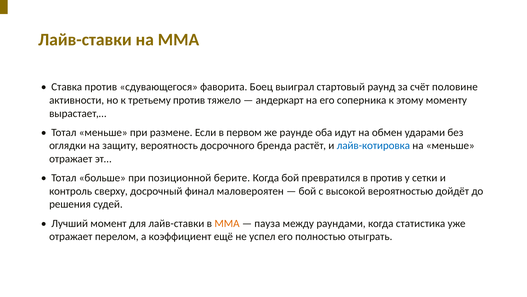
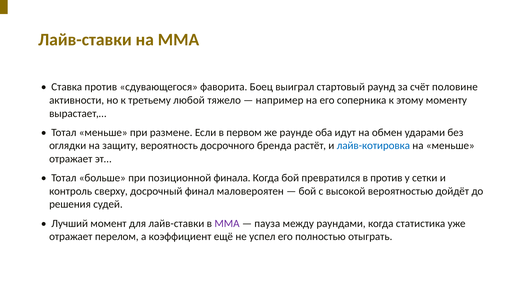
третьему против: против -> любой (189, 100)
андеркарт: андеркарт -> например (280, 100)
берите: берите -> финала (232, 178)
ММА colour: orange -> purple (227, 223)
